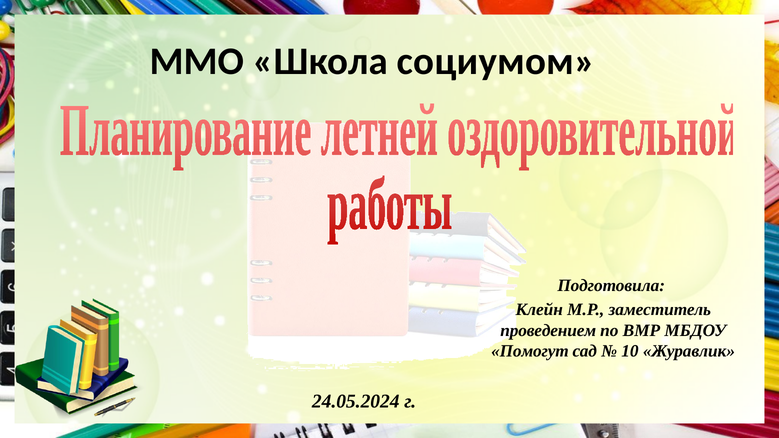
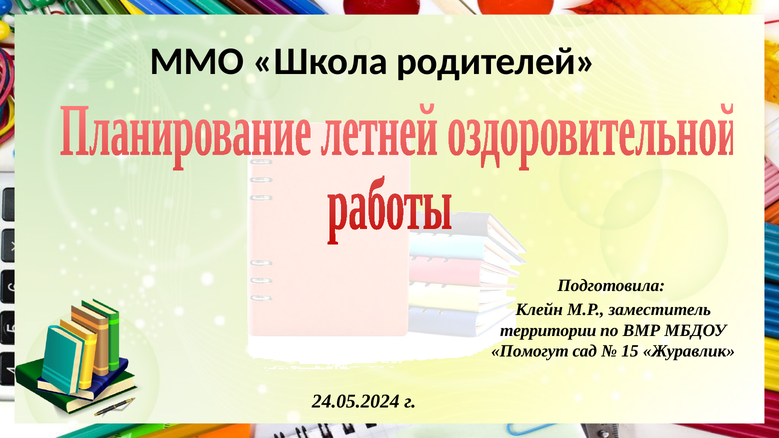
социумом: социумом -> родителей (496, 61)
проведением: проведением -> территории (548, 331)
10: 10 -> 15 (630, 351)
